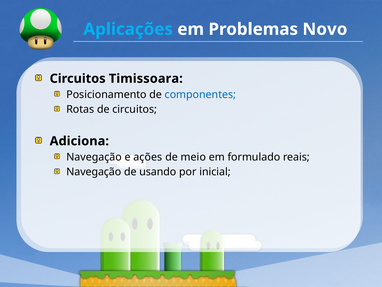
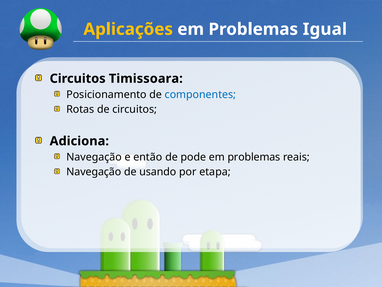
Aplicações colour: light blue -> yellow (128, 29)
Novo: Novo -> Igual (325, 29)
ações: ações -> então (148, 157)
meio: meio -> pode (193, 157)
formulado: formulado -> problemas (254, 157)
inicial: inicial -> etapa (215, 172)
